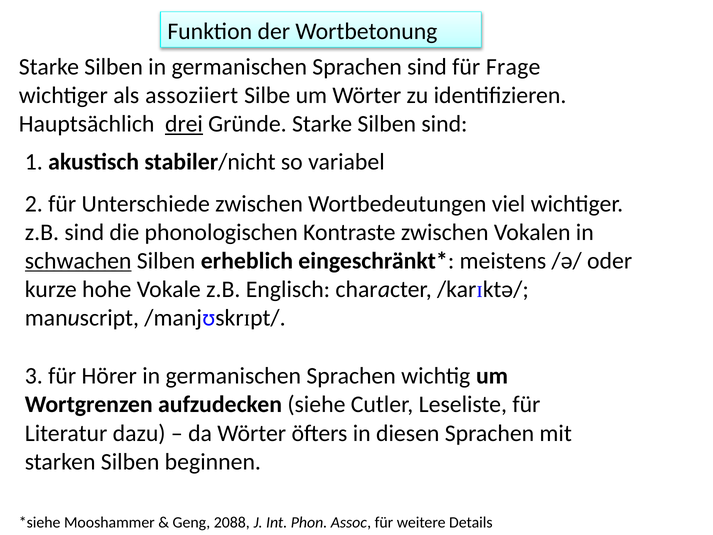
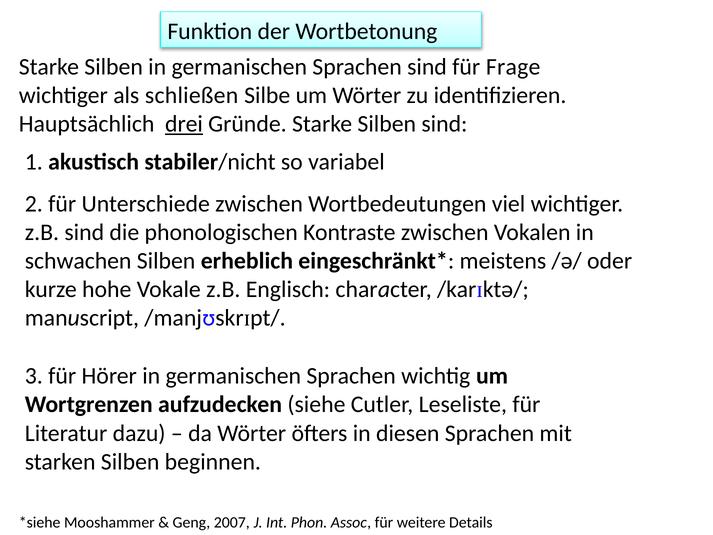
assoziiert: assoziiert -> schließen (192, 95)
schwachen underline: present -> none (78, 261)
2088: 2088 -> 2007 (232, 523)
